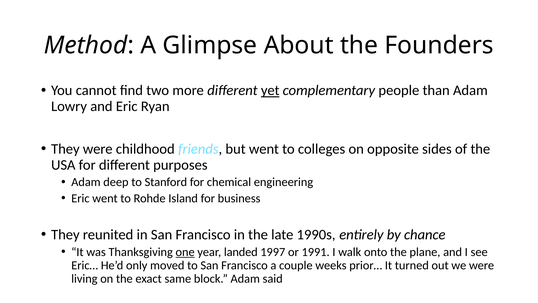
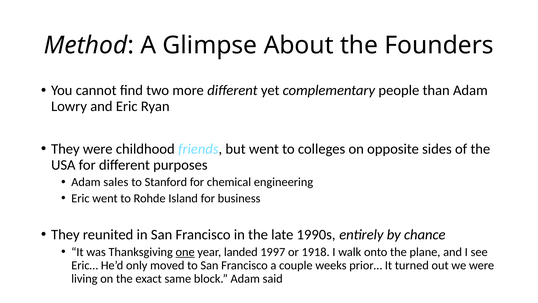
yet underline: present -> none (270, 90)
deep: deep -> sales (116, 182)
1991: 1991 -> 1918 (316, 252)
